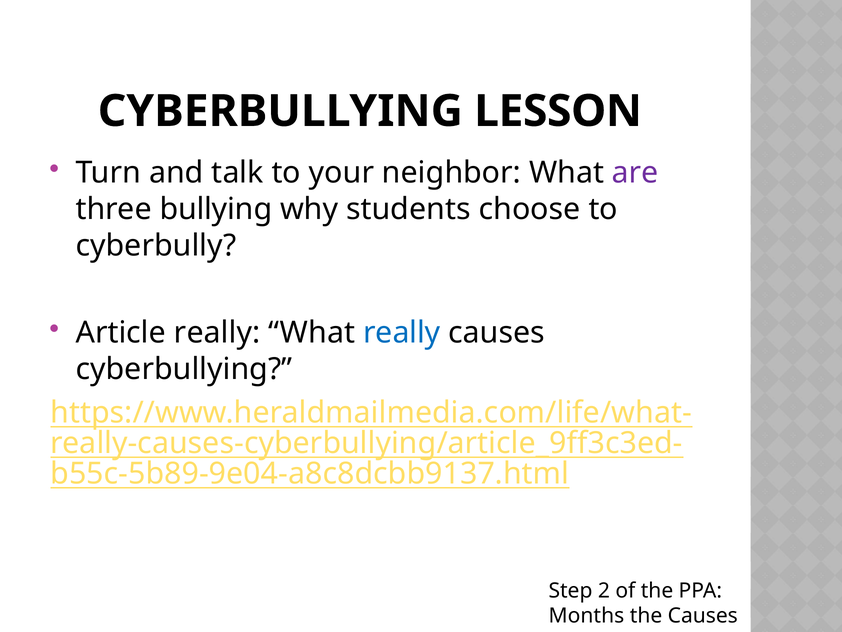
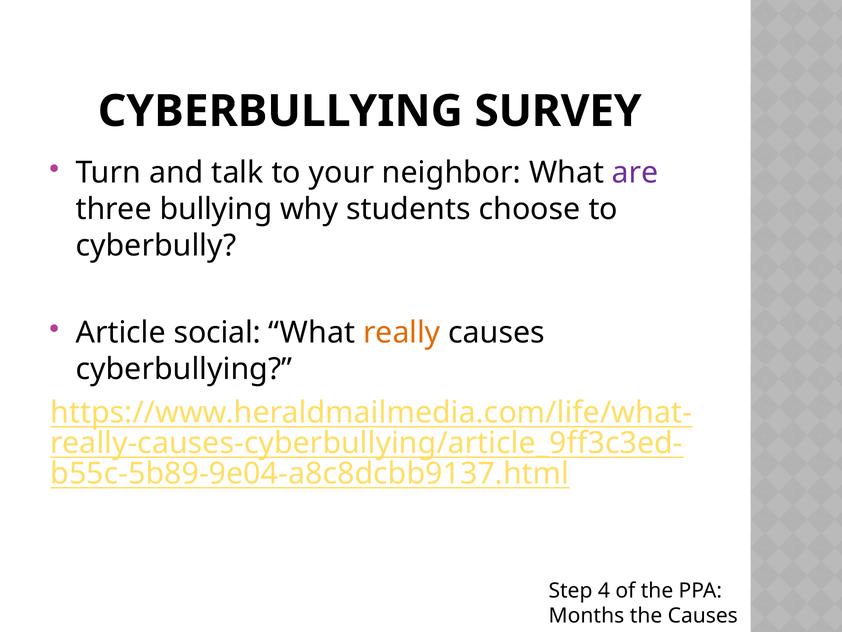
LESSON: LESSON -> SURVEY (558, 111)
Article really: really -> social (217, 333)
really colour: blue -> orange (402, 333)
2: 2 -> 4 (604, 590)
